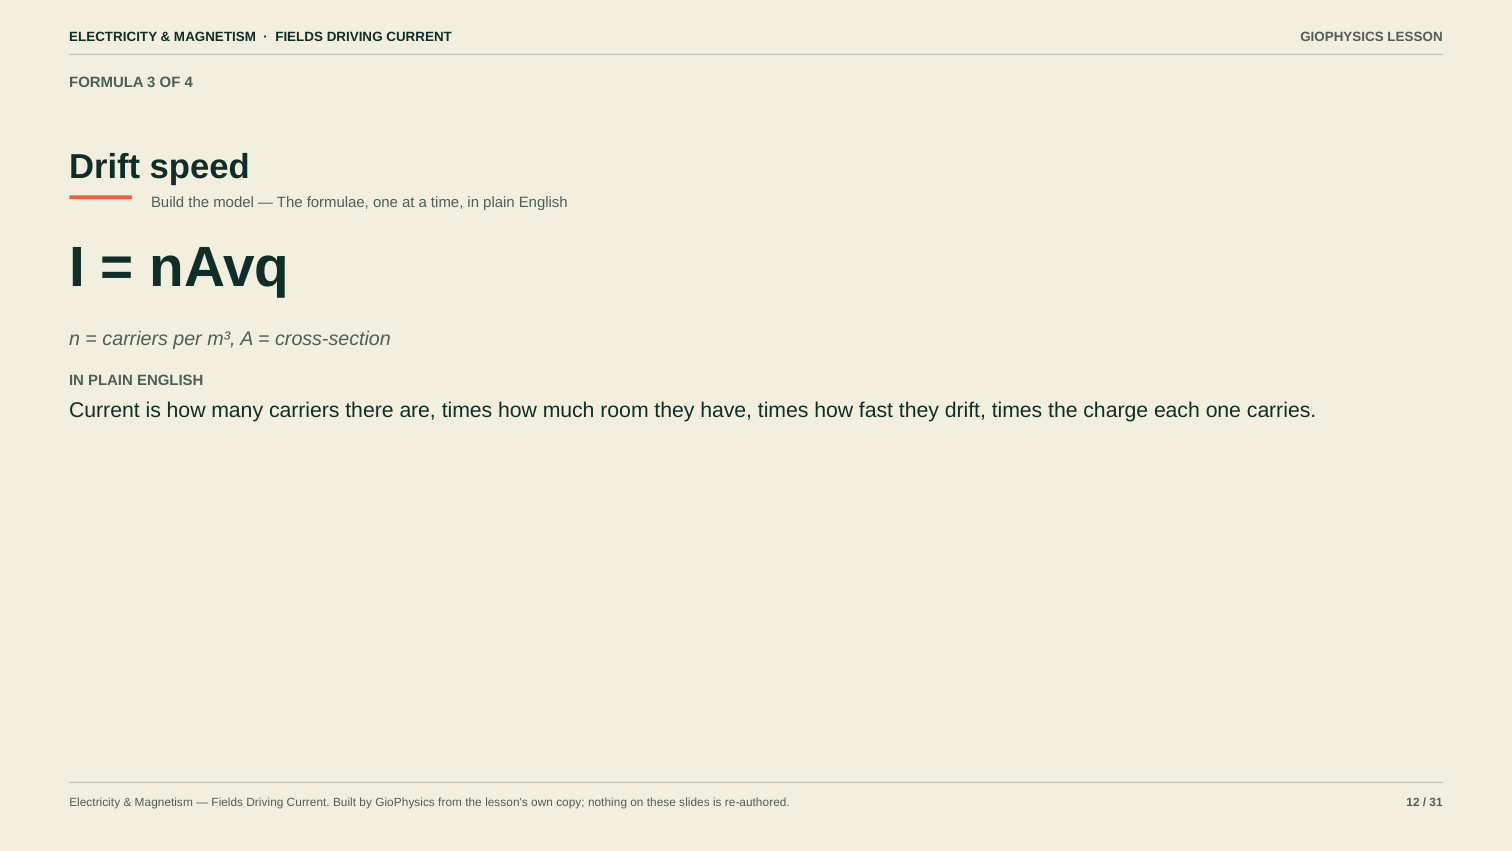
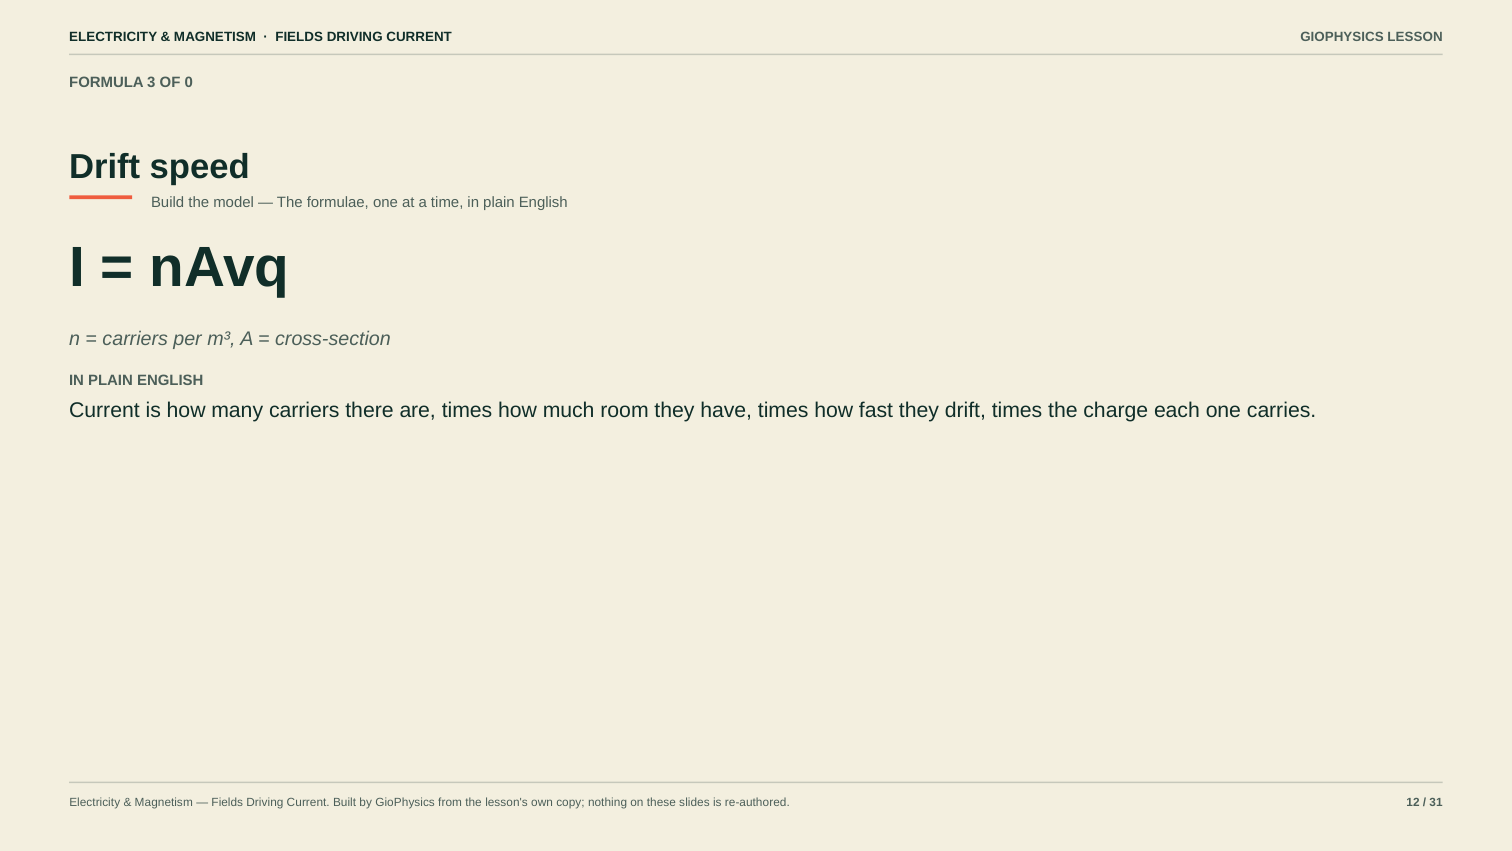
4: 4 -> 0 (189, 82)
